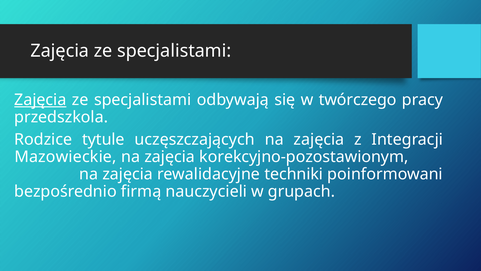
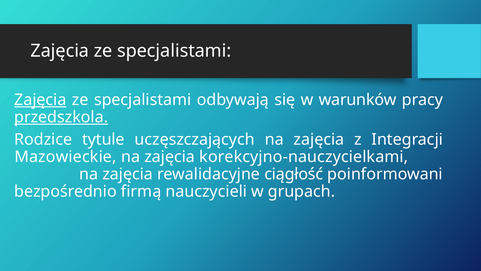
twórczego: twórczego -> warunków (358, 100)
przedszkola underline: none -> present (61, 117)
korekcyjno-pozostawionym: korekcyjno-pozostawionym -> korekcyjno-nauczycielkami (304, 157)
techniki: techniki -> ciągłość (294, 174)
